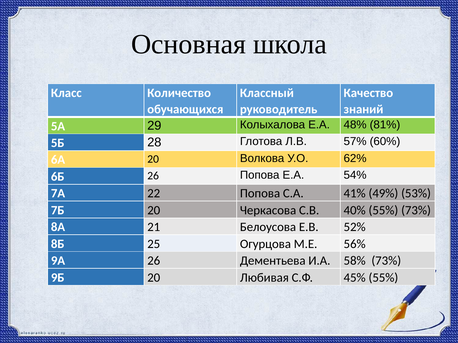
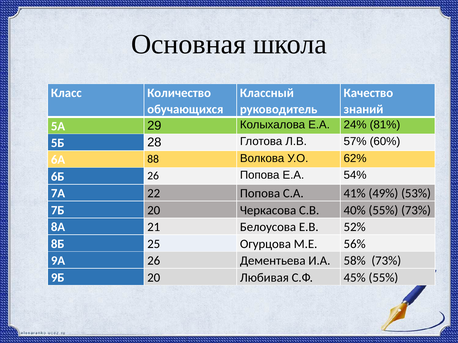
48%: 48% -> 24% (355, 125)
6А 20: 20 -> 88 (153, 159)
